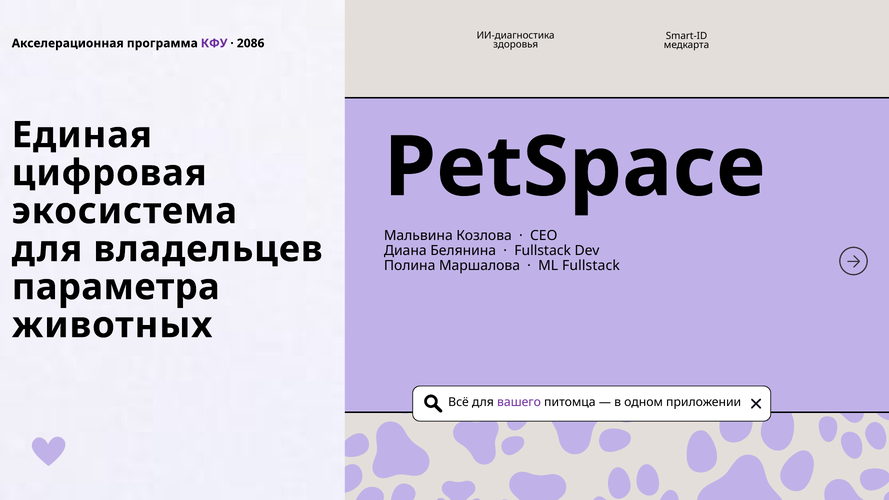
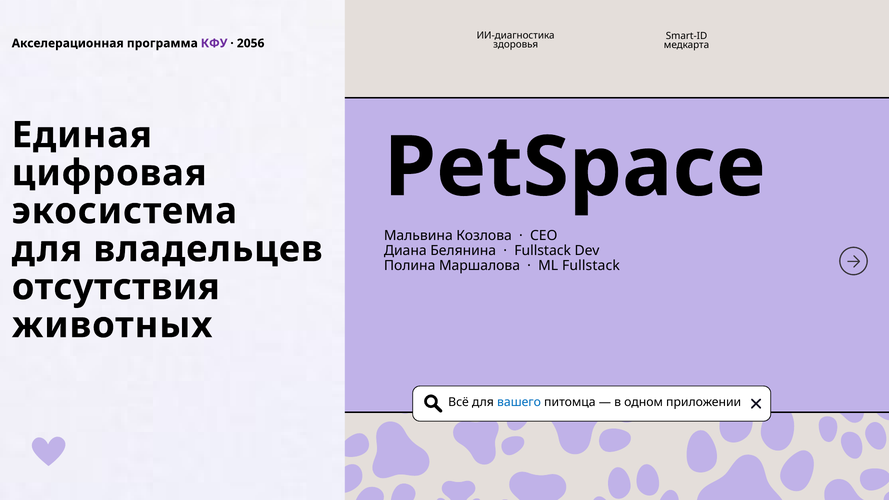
2086: 2086 -> 2056 (251, 43)
параметра: параметра -> отсутствия (116, 287)
вашего colour: purple -> blue (519, 402)
